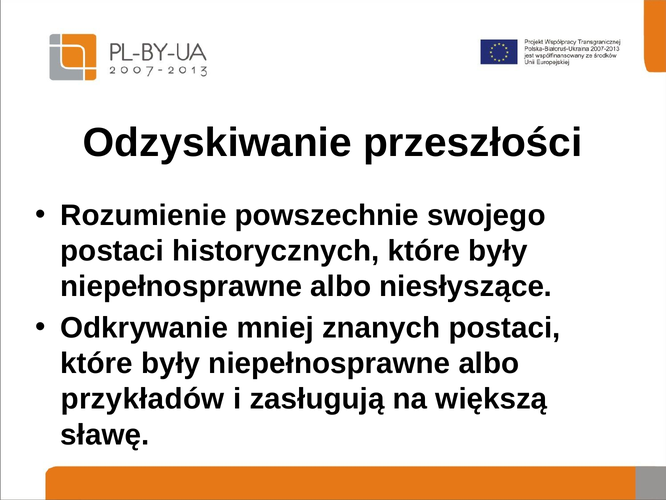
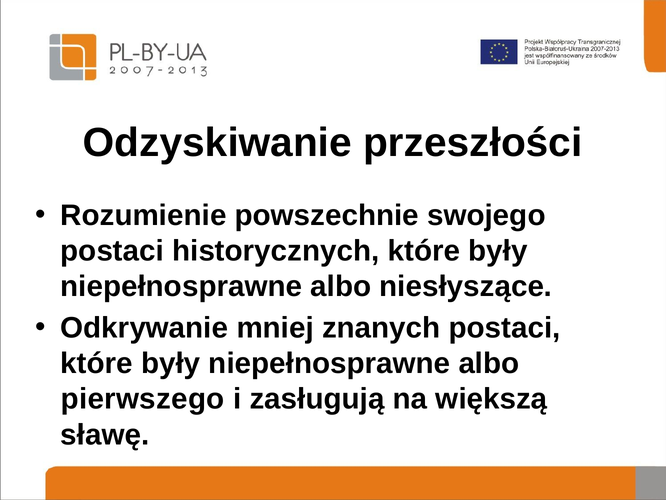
przykładów: przykładów -> pierwszego (143, 399)
